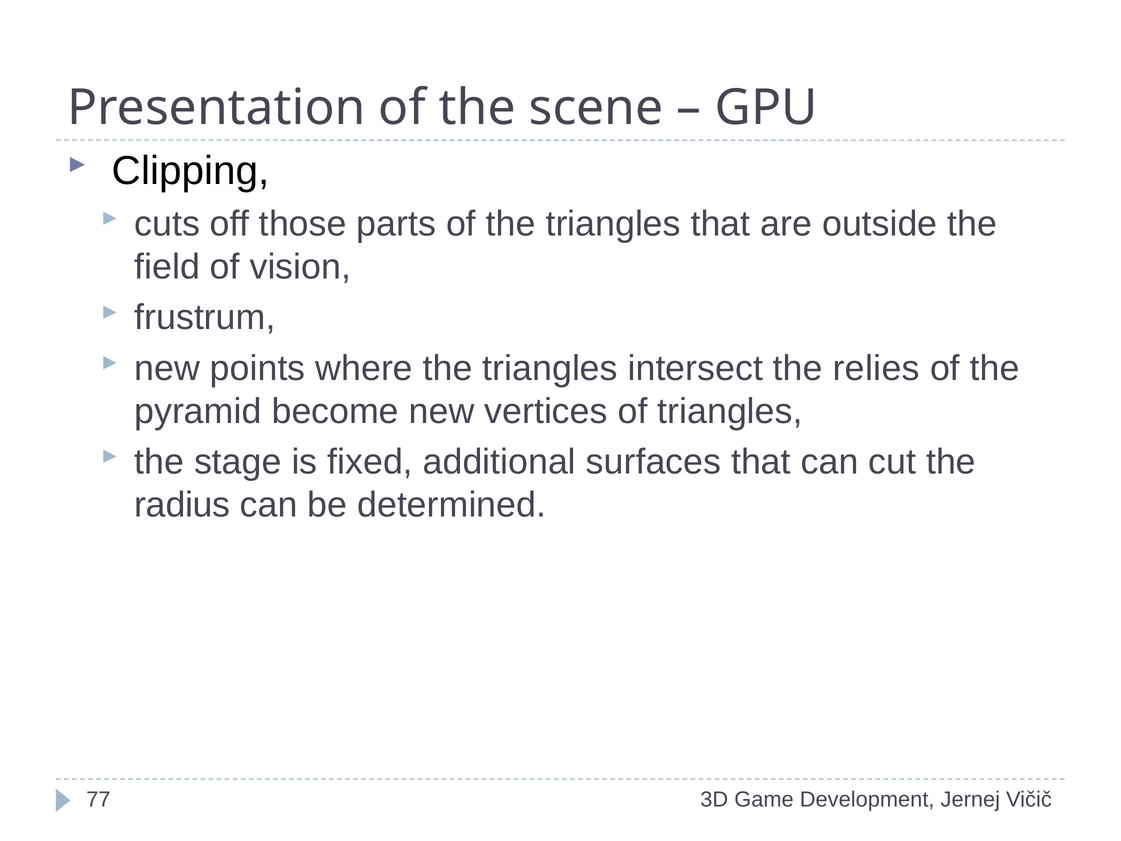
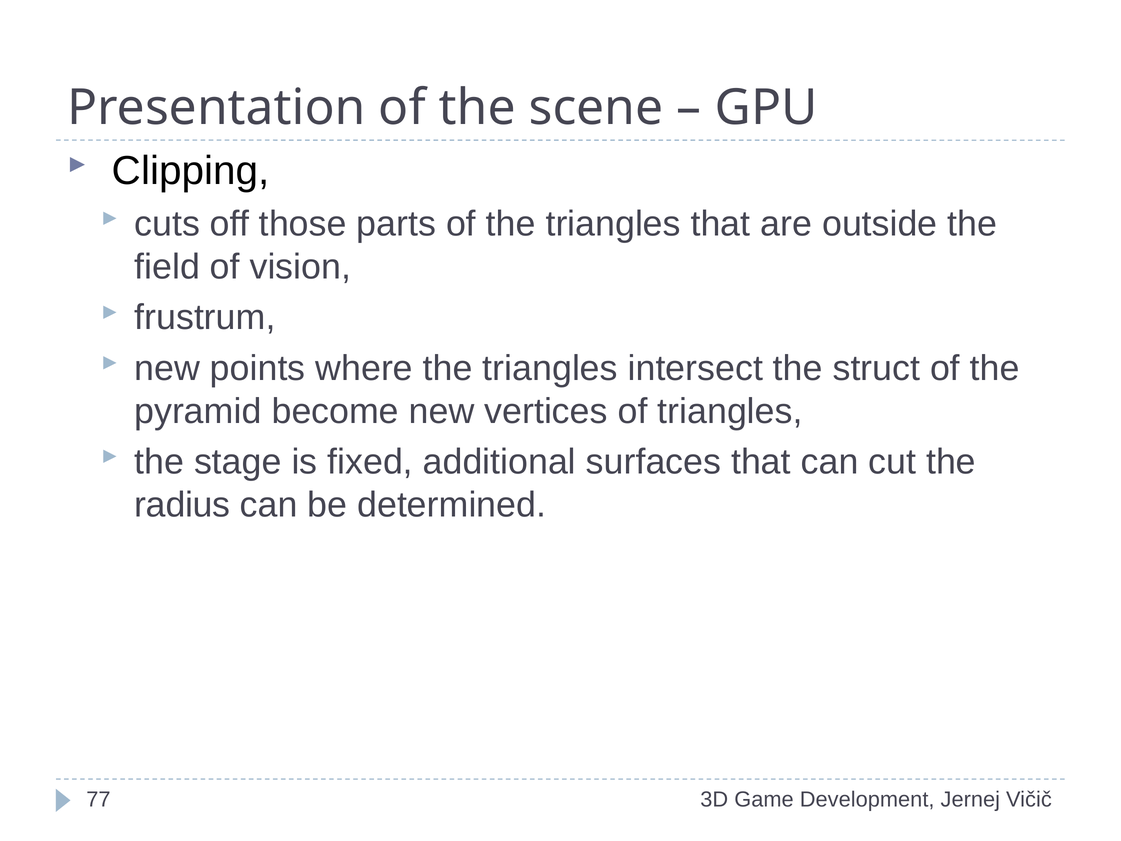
relies: relies -> struct (876, 368)
